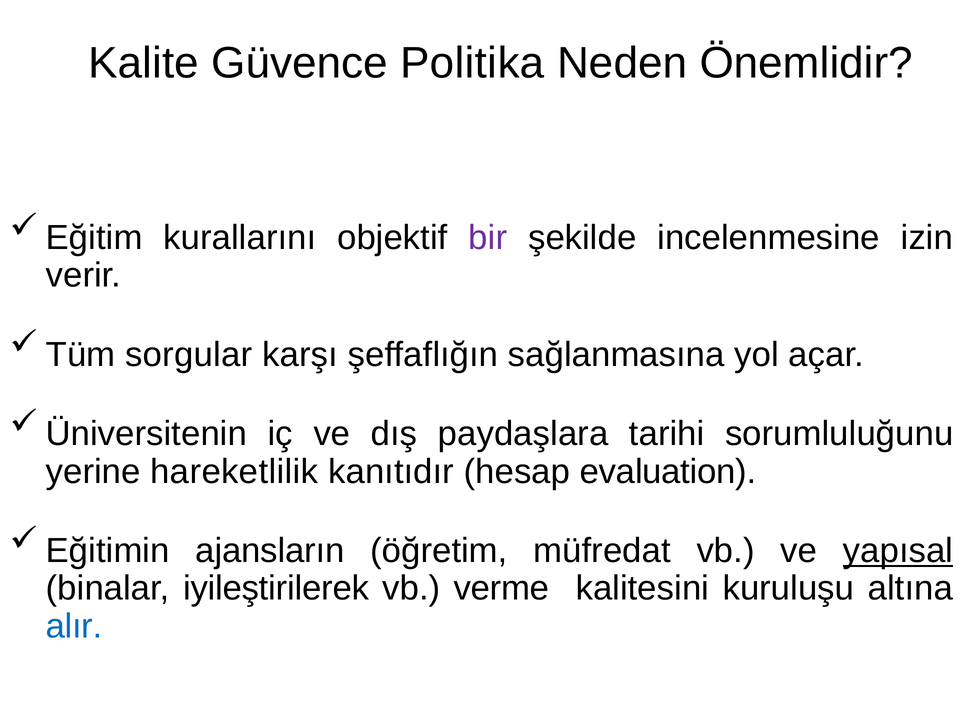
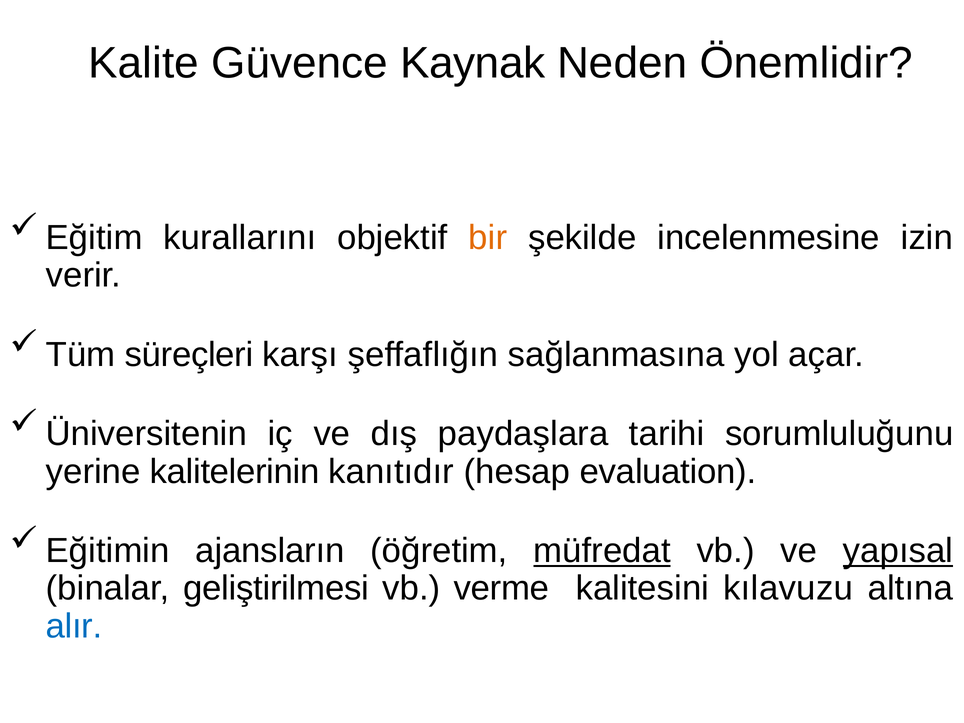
Politika: Politika -> Kaynak (473, 63)
bir colour: purple -> orange (488, 238)
sorgular: sorgular -> süreçleri (189, 355)
hareketlilik: hareketlilik -> kalitelerinin (235, 472)
müfredat underline: none -> present (602, 551)
iyileştirilerek: iyileştirilerek -> geliştirilmesi (276, 588)
kuruluşu: kuruluşu -> kılavuzu (788, 588)
